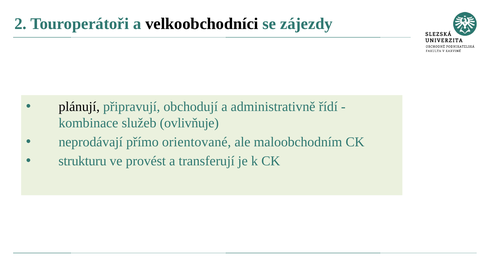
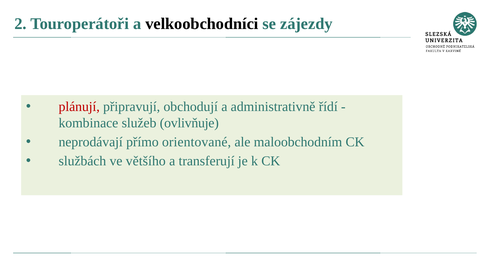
plánují colour: black -> red (79, 107)
strukturu: strukturu -> službách (82, 161)
provést: provést -> většího (146, 161)
